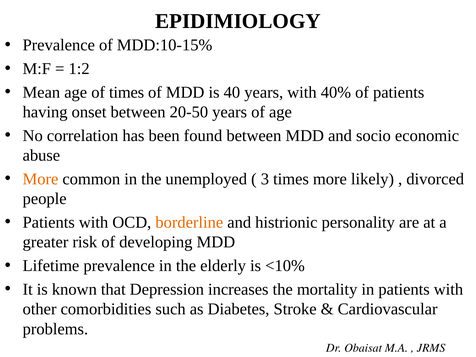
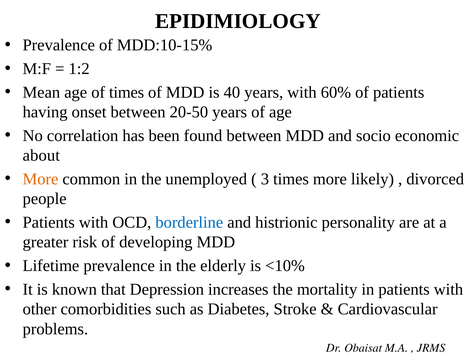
40%: 40% -> 60% (336, 92)
abuse: abuse -> about (41, 155)
borderline colour: orange -> blue (189, 222)
